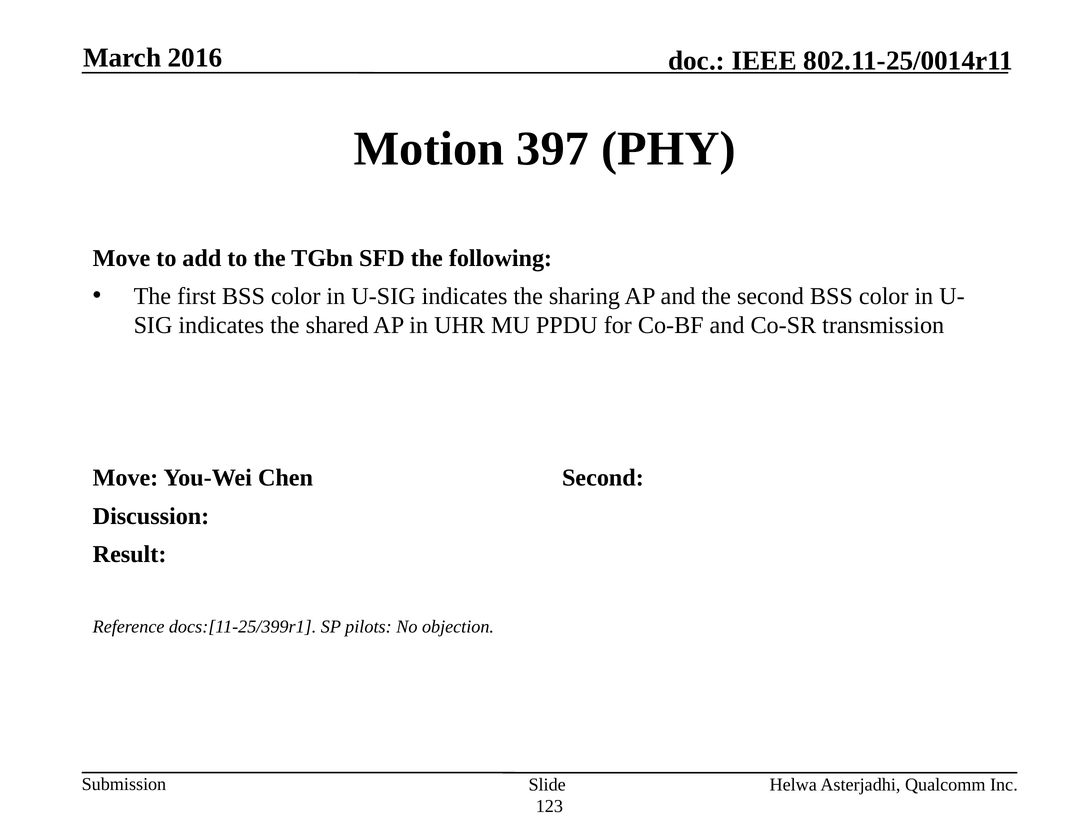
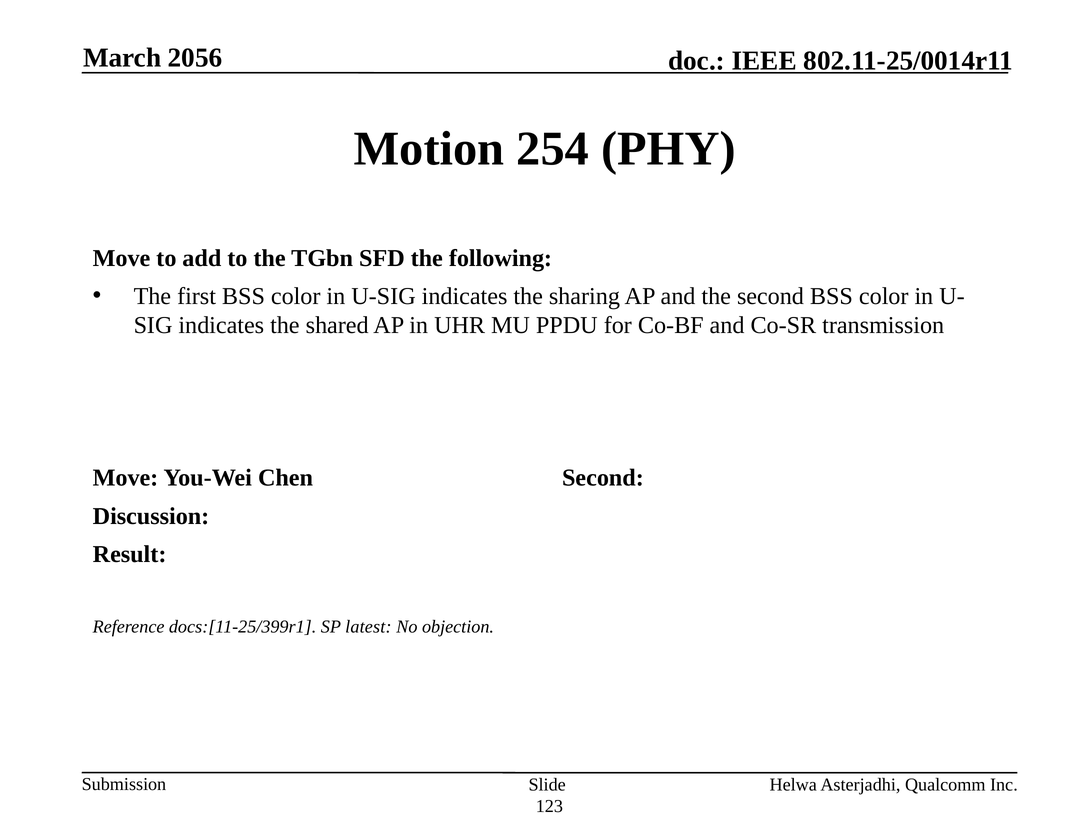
2016: 2016 -> 2056 (195, 58)
397: 397 -> 254 (553, 149)
pilots: pilots -> latest (368, 626)
